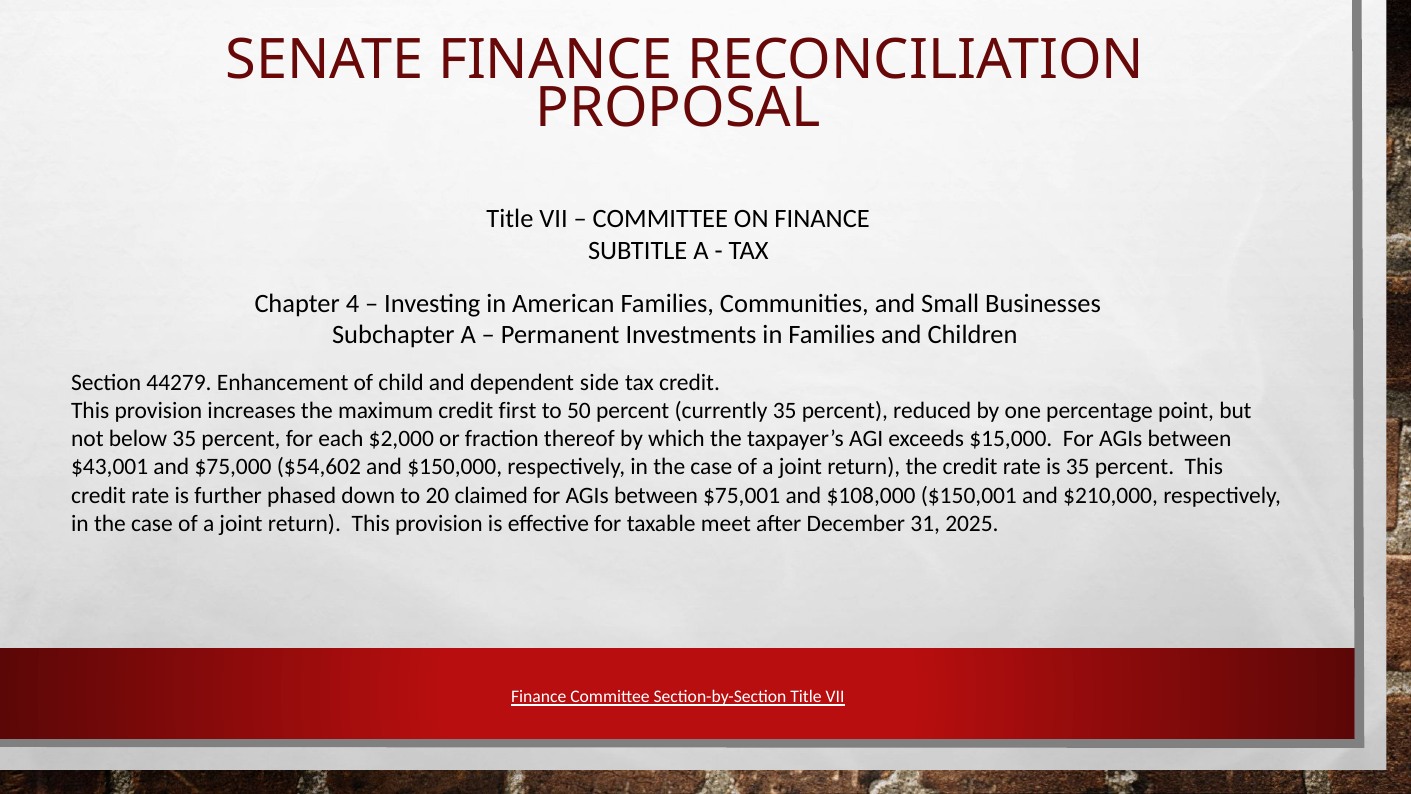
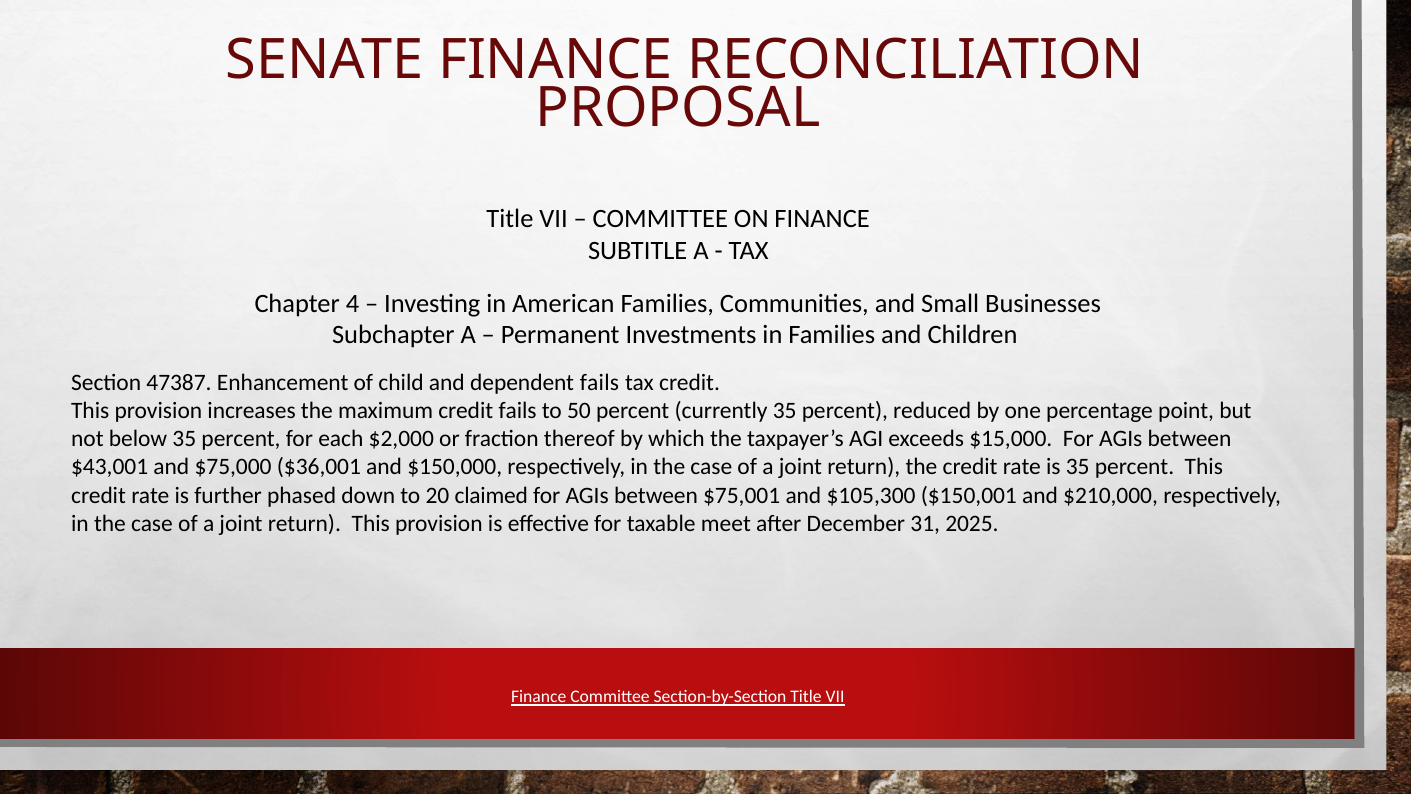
44279: 44279 -> 47387 (179, 382)
dependent side: side -> fails (599, 382)
credit first: first -> fails (518, 411)
$54,602: $54,602 -> $36,001 (319, 467)
$108,000: $108,000 -> $105,300 (871, 495)
